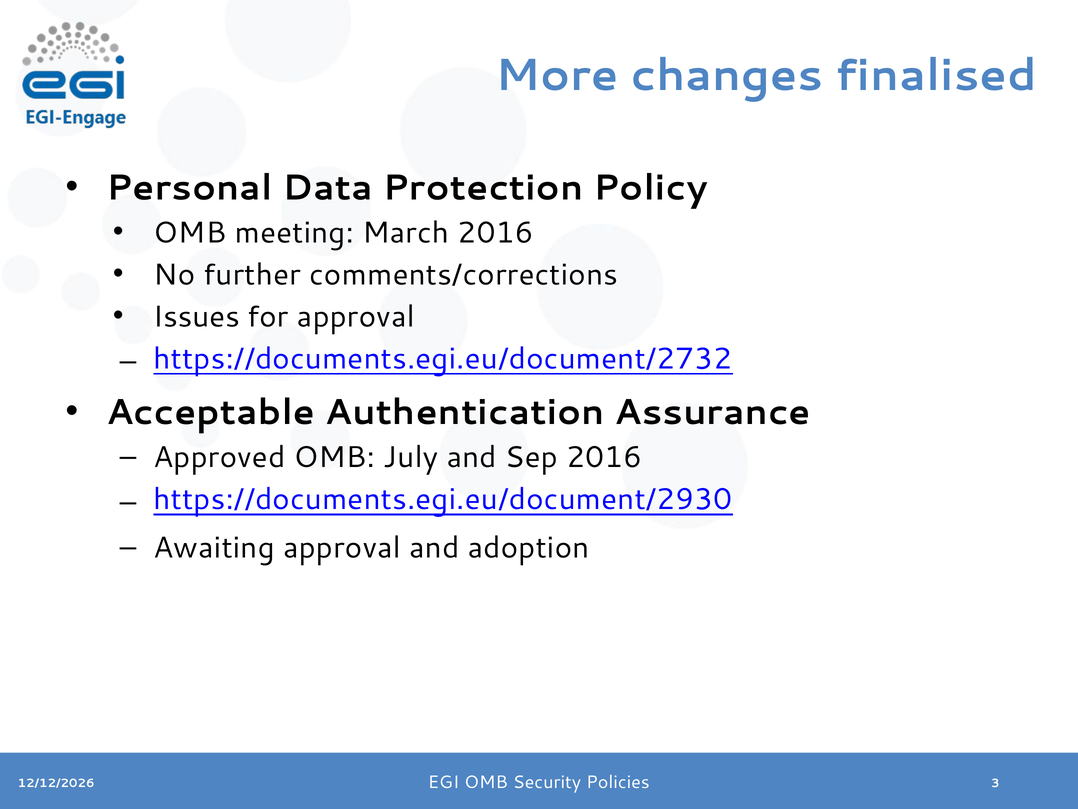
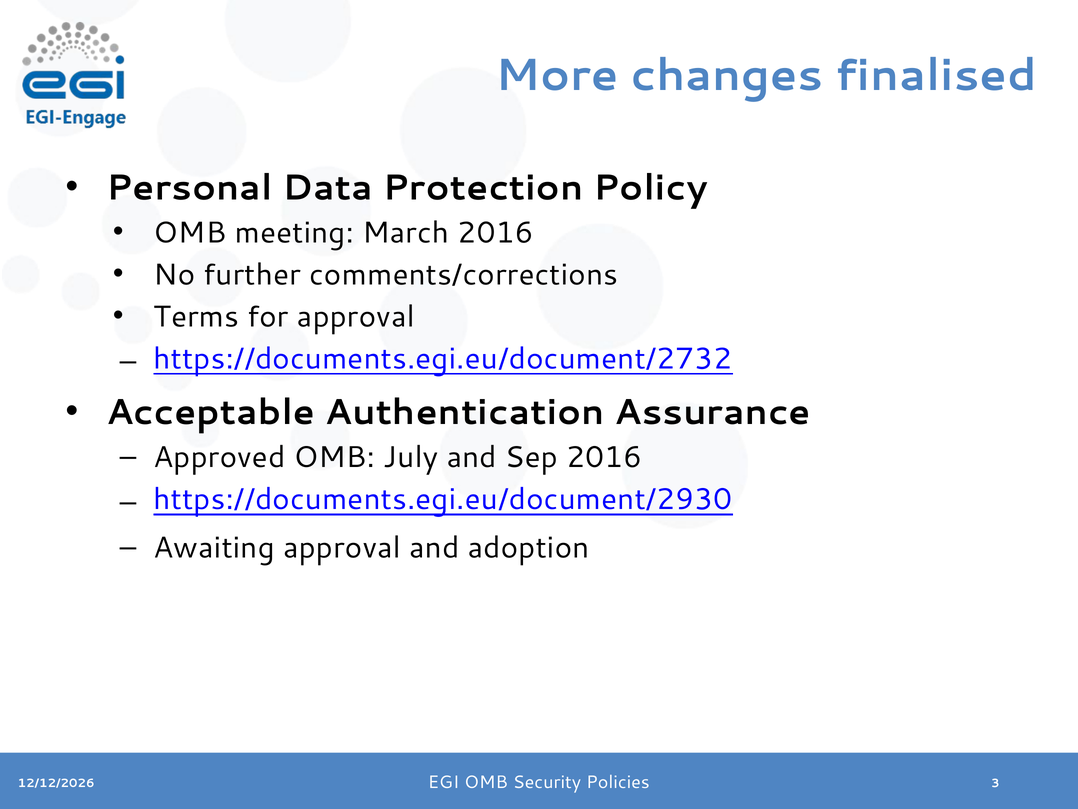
Issues: Issues -> Terms (196, 316)
